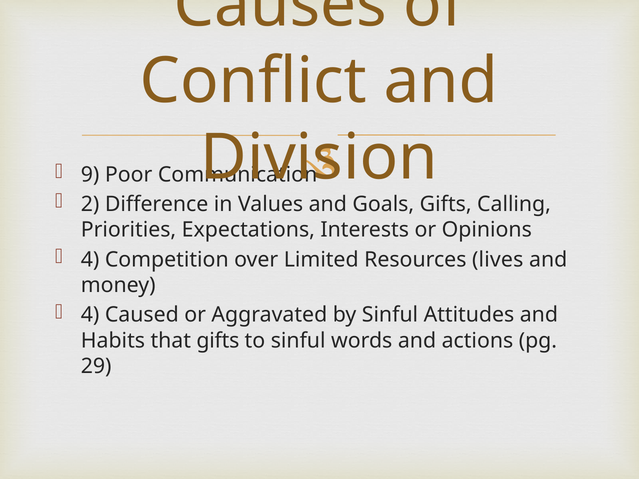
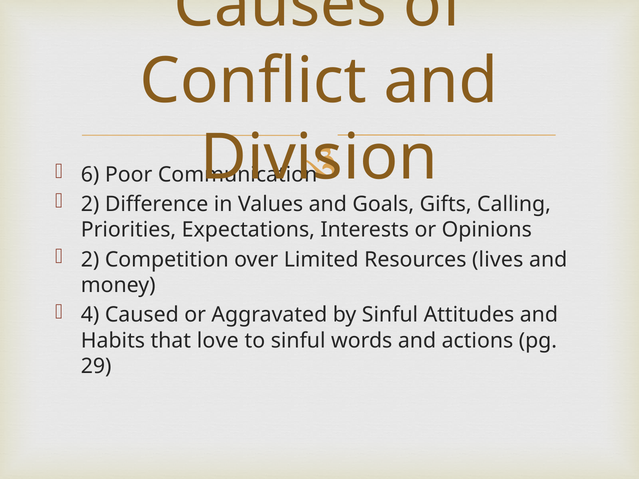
9: 9 -> 6 (90, 175)
4: 4 -> 2 (90, 260)
that gifts: gifts -> love (218, 341)
